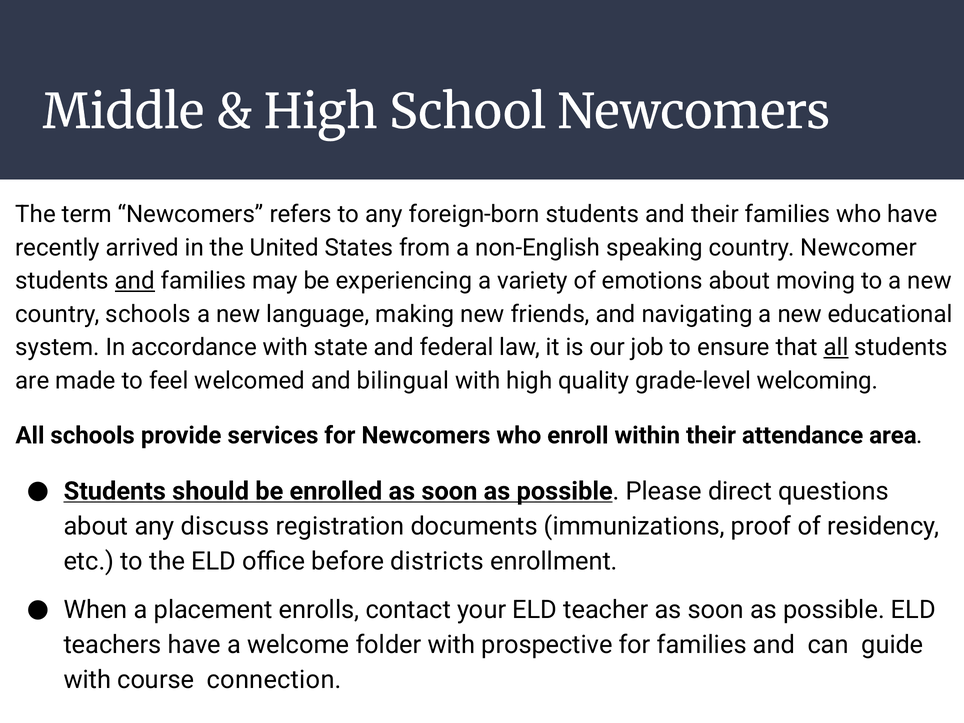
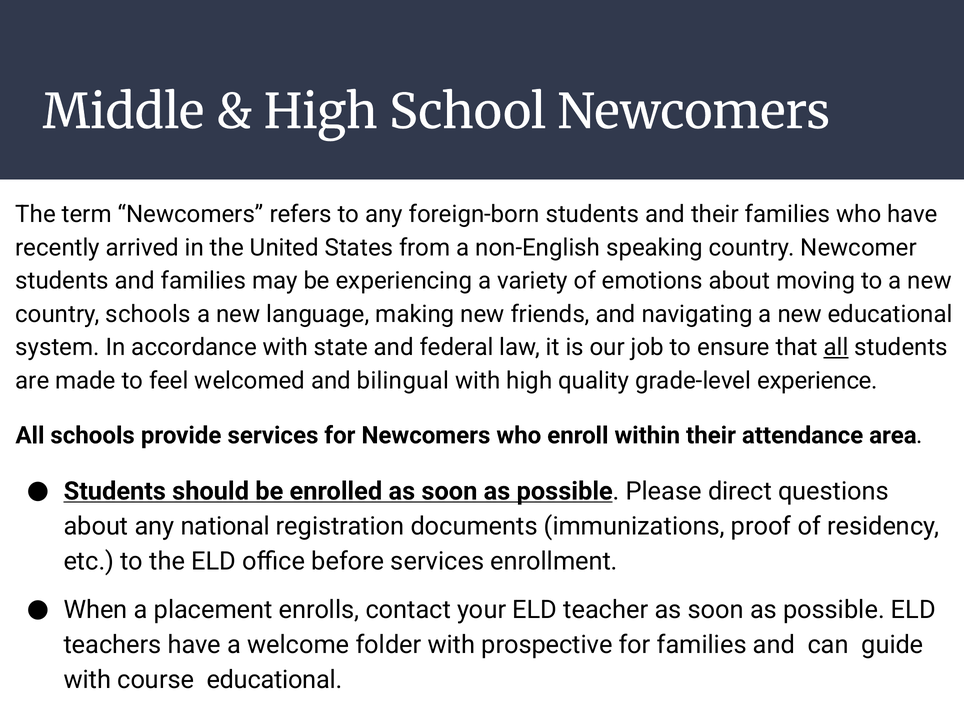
and underline: present -> none (135, 281)
welcoming: welcoming -> experience (817, 381)
discuss: discuss -> national (225, 526)
before districts: districts -> services (437, 561)
course connection: connection -> educational (274, 680)
